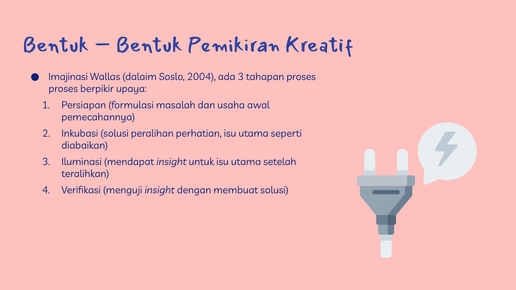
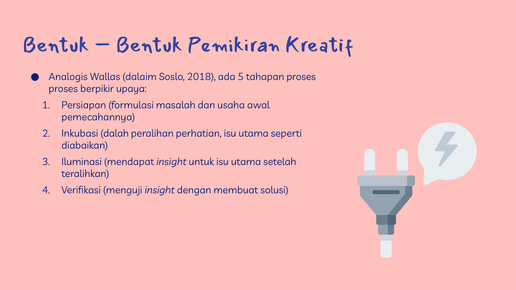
Imajinasi: Imajinasi -> Analogis (68, 77)
2004: 2004 -> 2018 (201, 77)
ada 3: 3 -> 5 (241, 77)
Inkubasi solusi: solusi -> dalah (115, 134)
